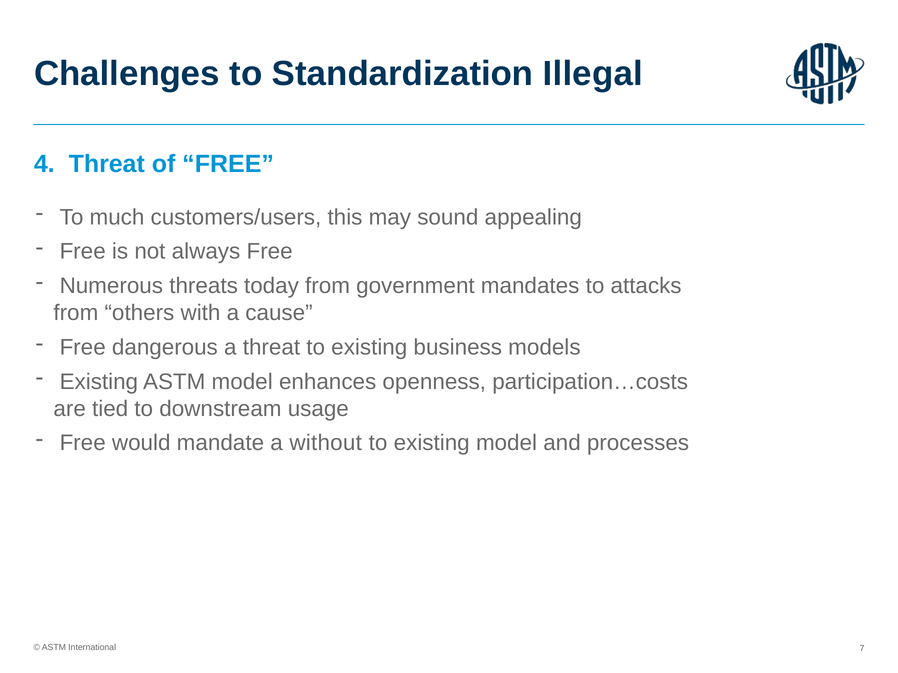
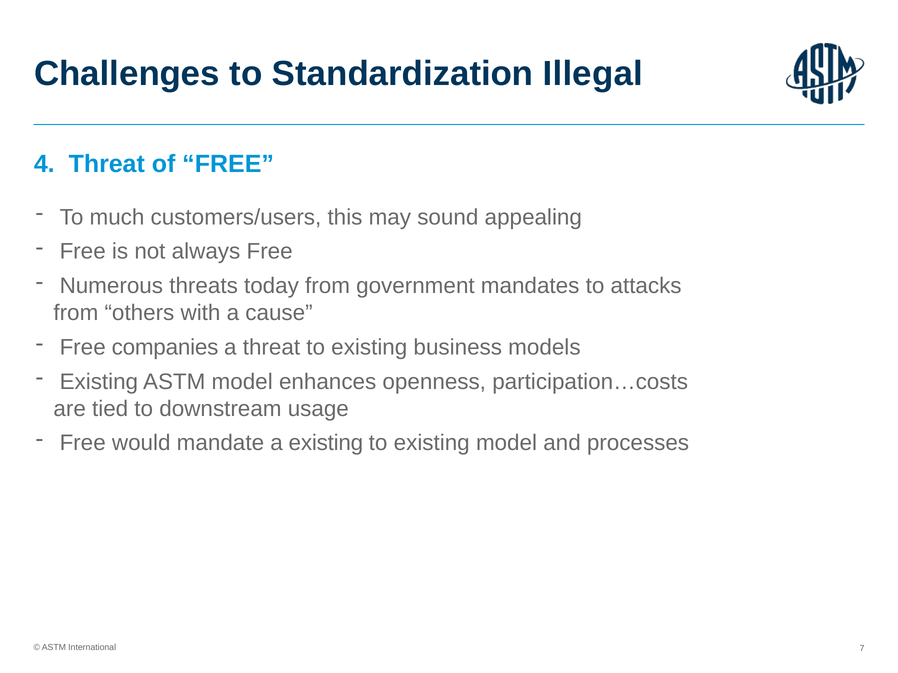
dangerous: dangerous -> companies (165, 348)
a without: without -> existing (326, 443)
